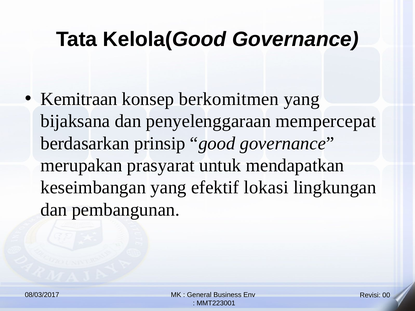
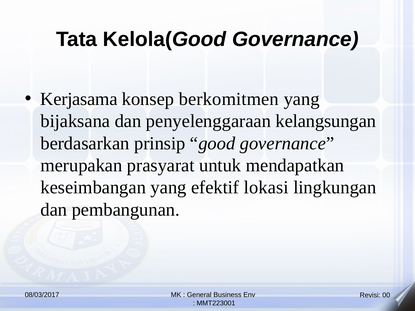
Kemitraan: Kemitraan -> Kerjasama (79, 99)
mempercepat: mempercepat -> kelangsungan (326, 121)
